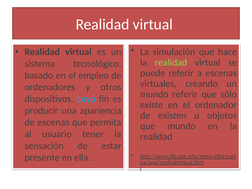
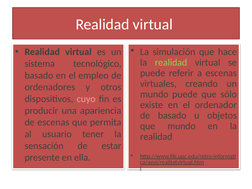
mundo referir: referir -> puede (185, 94)
cuyo colour: light blue -> pink (86, 99)
de existen: existen -> basado (172, 115)
